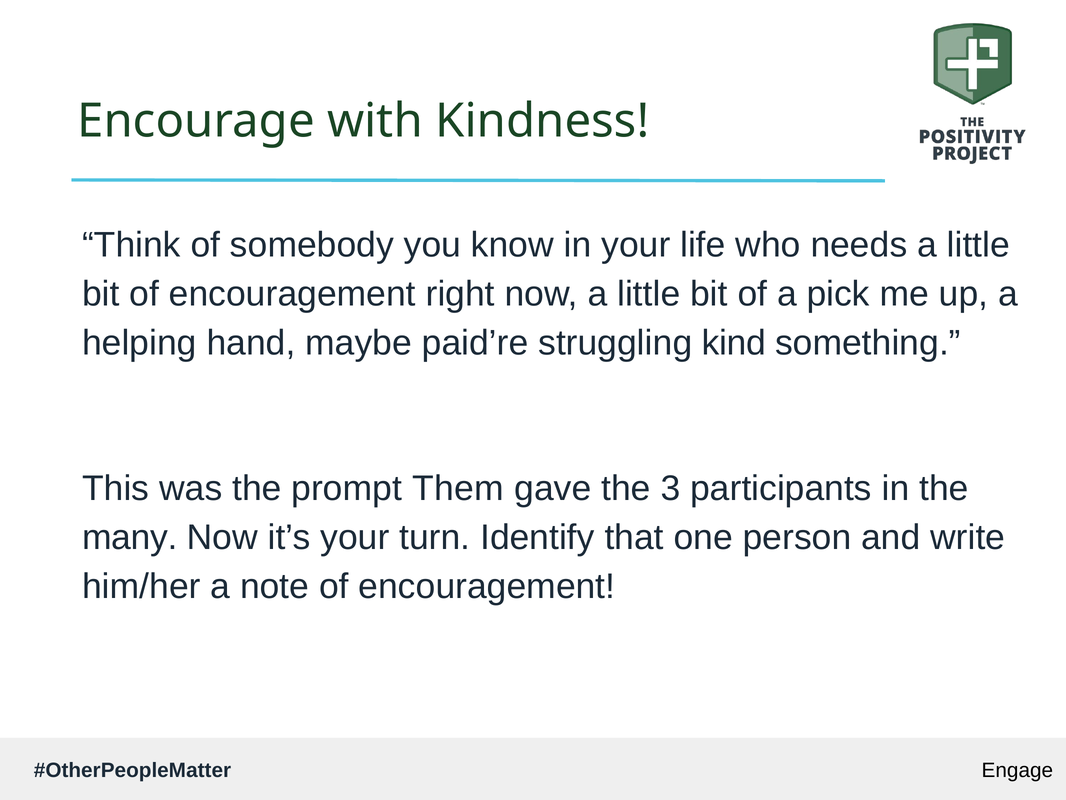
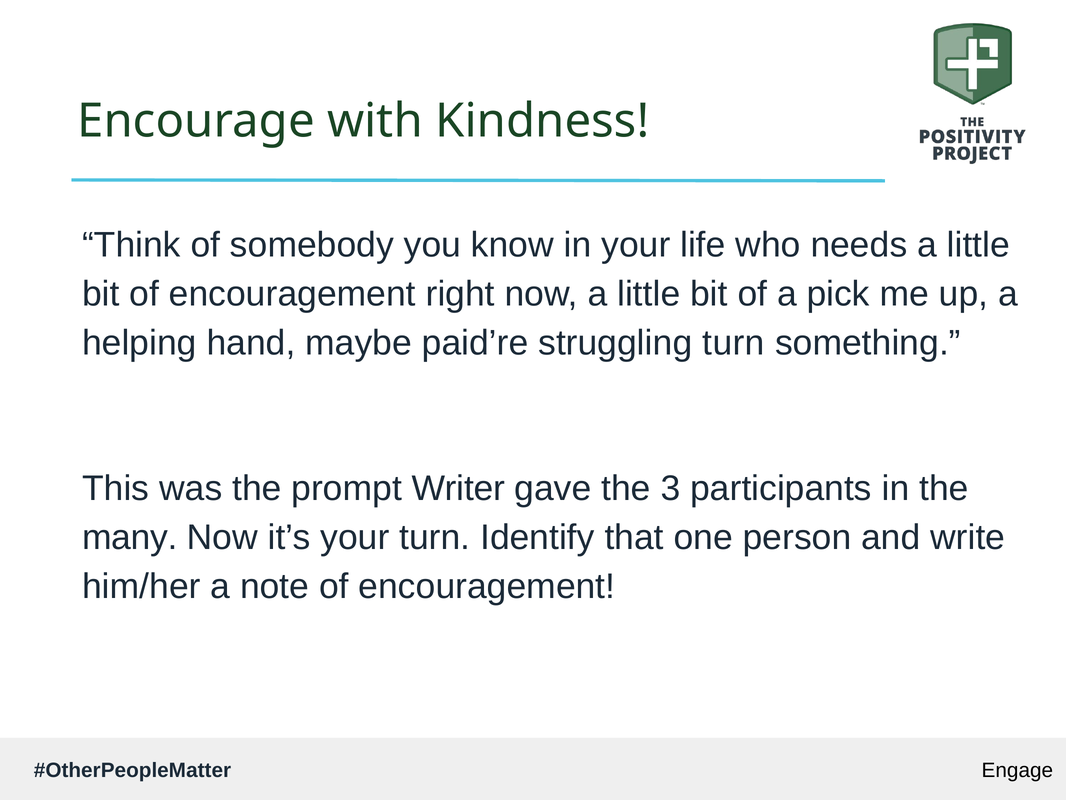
struggling kind: kind -> turn (734, 343)
Them: Them -> Writer (458, 488)
